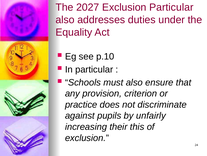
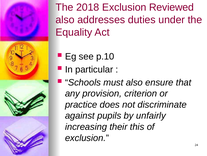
2027: 2027 -> 2018 (88, 7)
Exclusion Particular: Particular -> Reviewed (171, 7)
